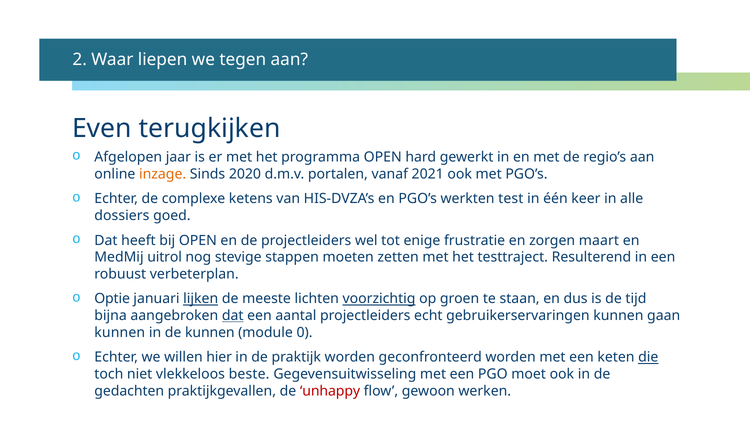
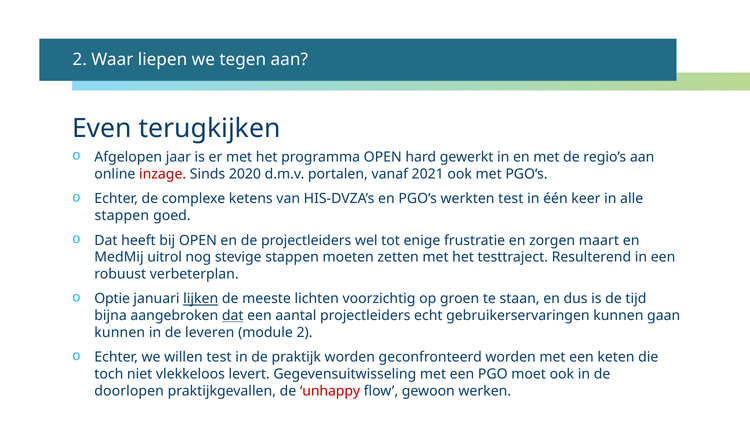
inzage colour: orange -> red (163, 174)
dossiers: dossiers -> stappen (122, 216)
voorzichtig underline: present -> none (379, 299)
de kunnen: kunnen -> leveren (210, 332)
module 0: 0 -> 2 (305, 332)
willen hier: hier -> test (219, 357)
die underline: present -> none (648, 357)
beste: beste -> levert (249, 374)
gedachten: gedachten -> doorlopen (129, 391)
